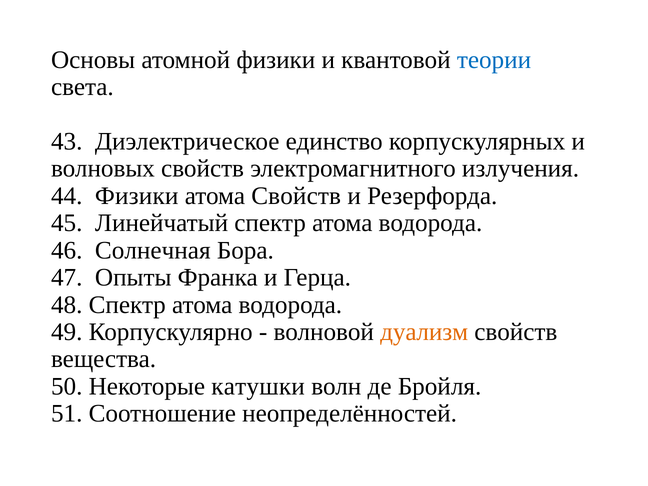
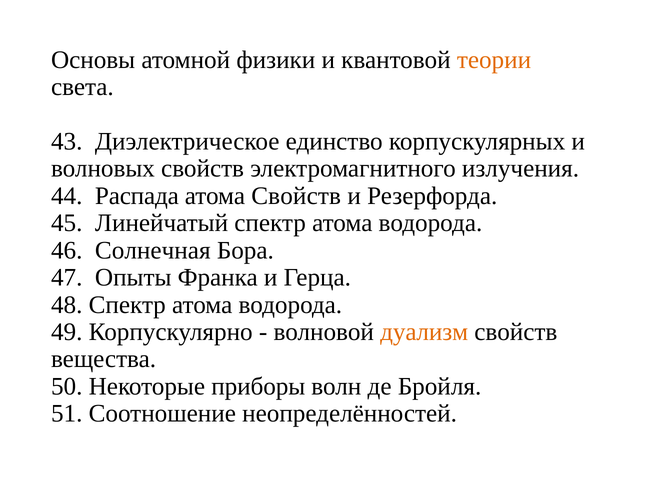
теории colour: blue -> orange (494, 60)
44 Физики: Физики -> Распада (137, 196)
катушки: катушки -> приборы (258, 386)
